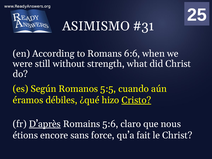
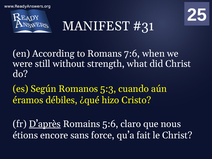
ASIMISMO: ASIMISMO -> MANIFEST (96, 26)
6:6: 6:6 -> 7:6 (132, 54)
5:5: 5:5 -> 5:3 (108, 89)
Cristo underline: present -> none (136, 100)
